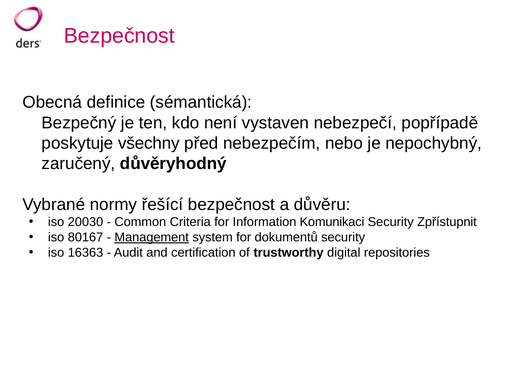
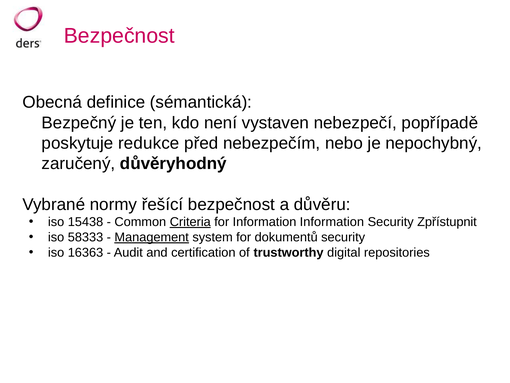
všechny: všechny -> redukce (149, 143)
20030: 20030 -> 15438 (85, 222)
Criteria underline: none -> present (190, 222)
Information Komunikaci: Komunikaci -> Information (332, 222)
80167: 80167 -> 58333 (85, 237)
